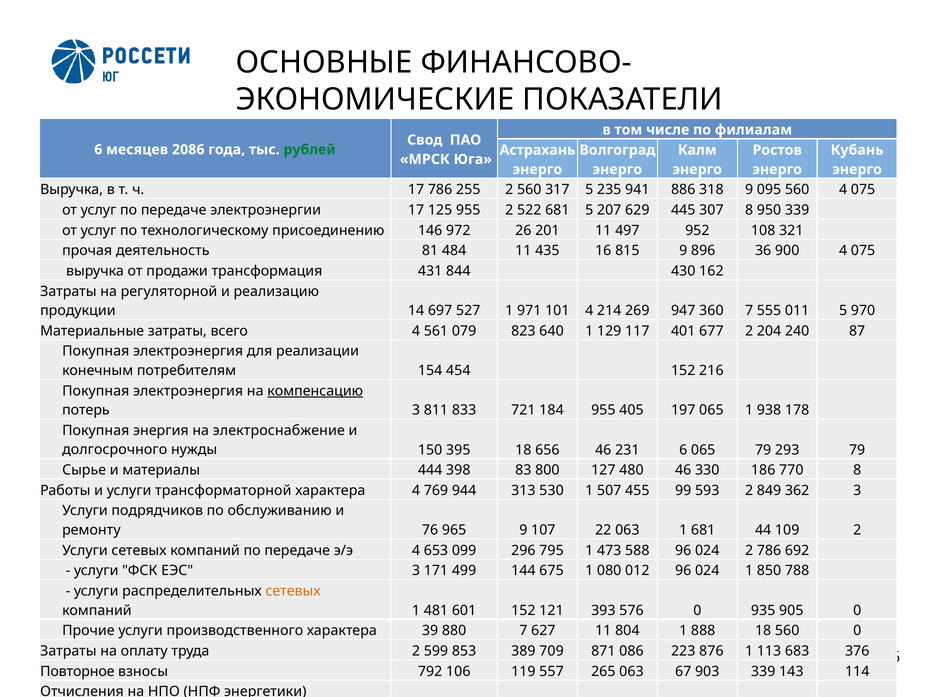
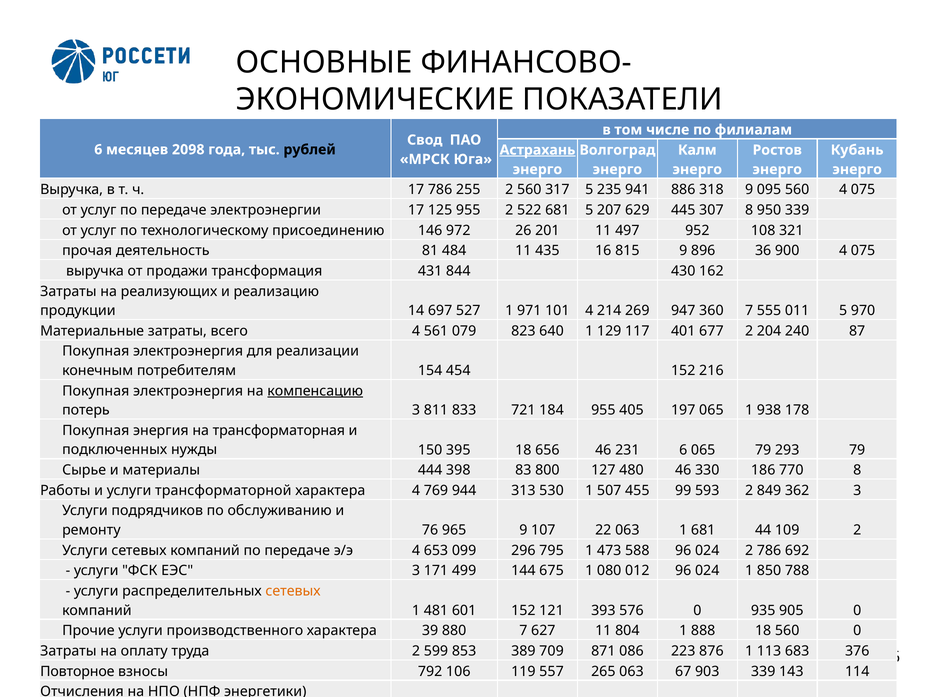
2086: 2086 -> 2098 (188, 150)
рублей colour: green -> black (310, 150)
Астрахань underline: none -> present (538, 150)
регуляторной: регуляторной -> реализующих (169, 292)
электроснабжение: электроснабжение -> трансформаторная (279, 431)
долгосрочного: долгосрочного -> подключенных (115, 450)
